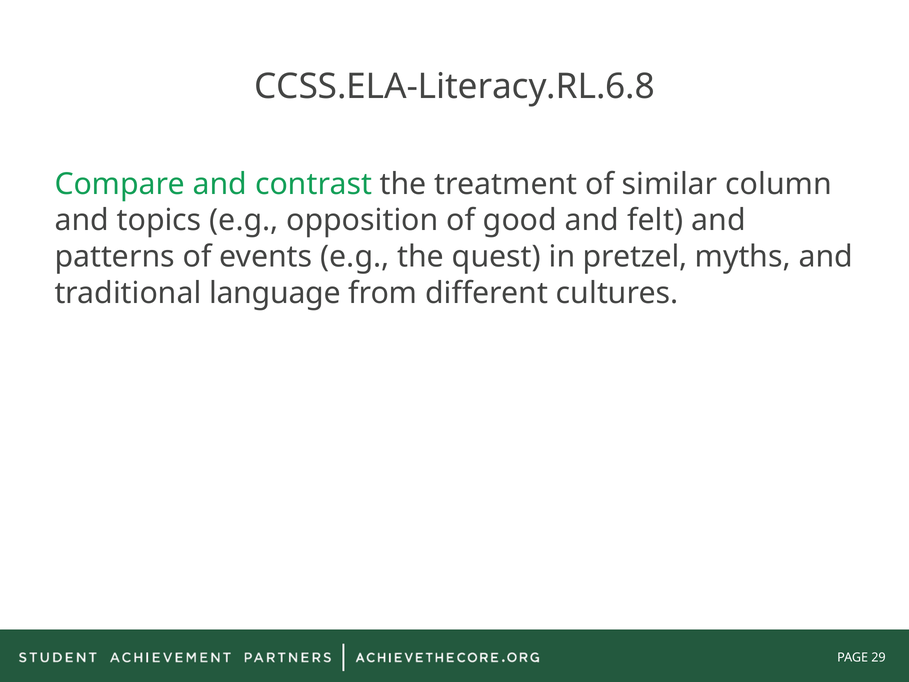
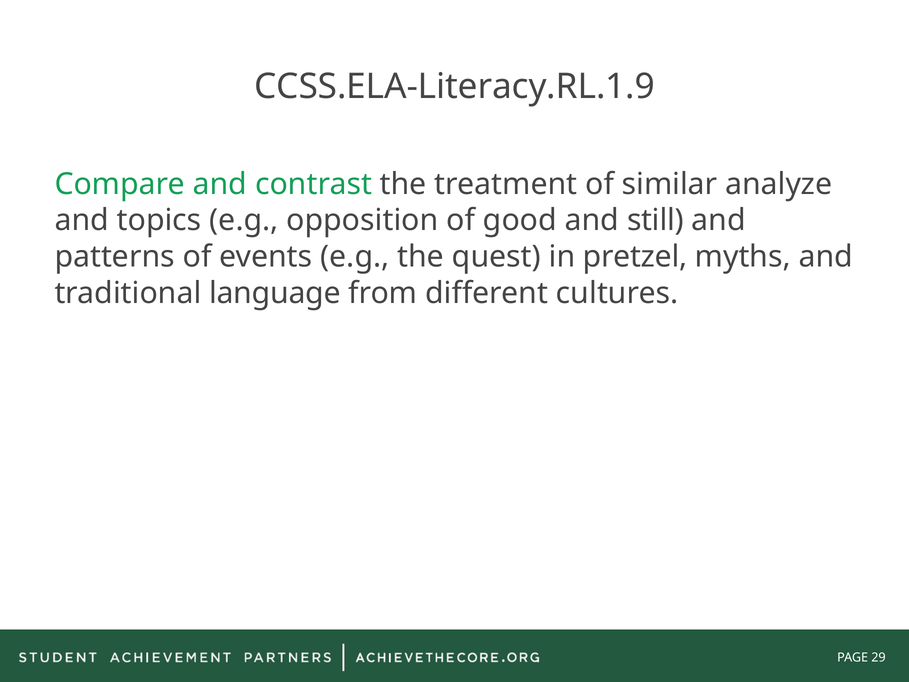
CCSS.ELA-Literacy.RL.6.8: CCSS.ELA-Literacy.RL.6.8 -> CCSS.ELA-Literacy.RL.1.9 (455, 87)
column: column -> analyze (779, 184)
felt: felt -> still (655, 220)
